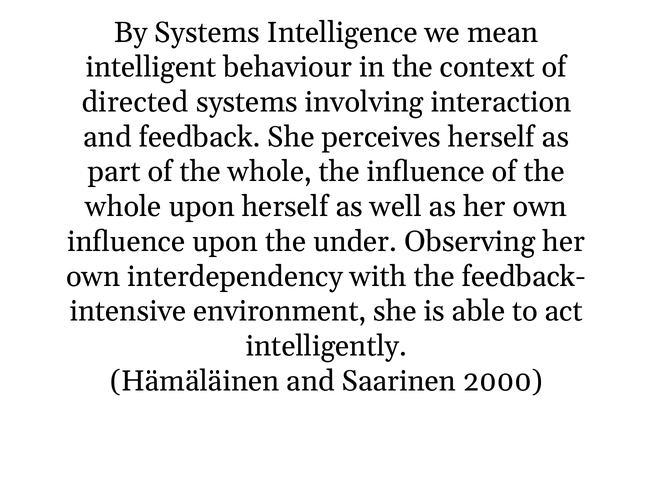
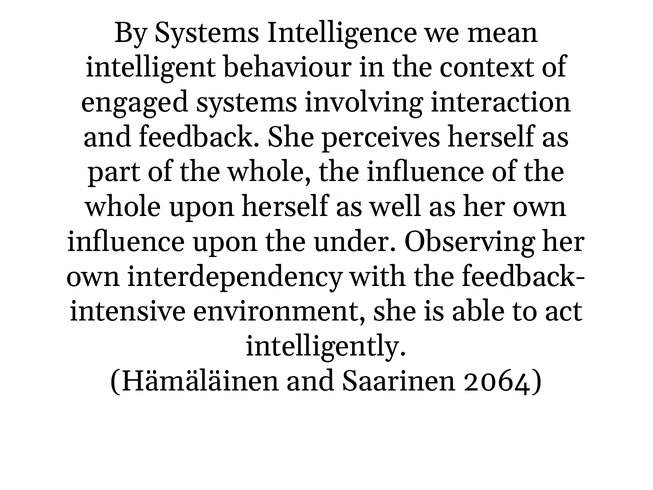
directed: directed -> engaged (135, 102)
2000: 2000 -> 2064 (503, 381)
